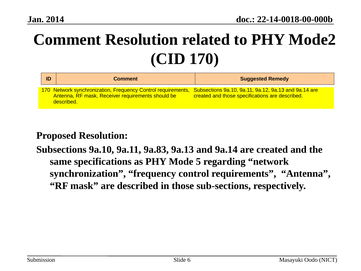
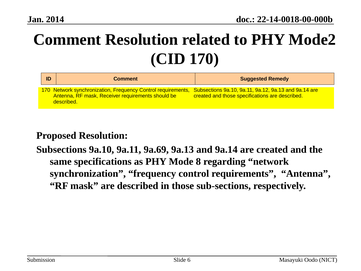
9a.83: 9a.83 -> 9a.69 (156, 149)
5: 5 -> 8 (198, 161)
